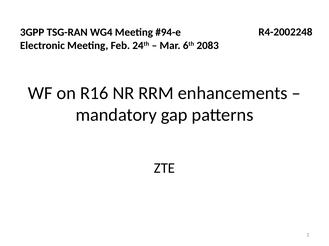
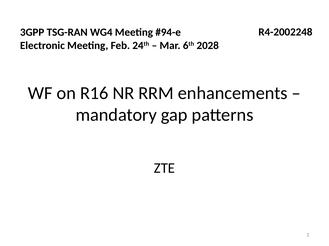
2083: 2083 -> 2028 (208, 46)
